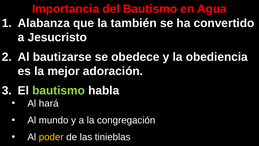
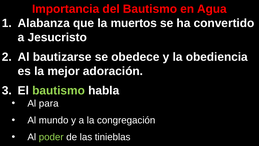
también: también -> muertos (134, 23)
hará: hará -> para (49, 103)
poder colour: yellow -> light green (51, 137)
